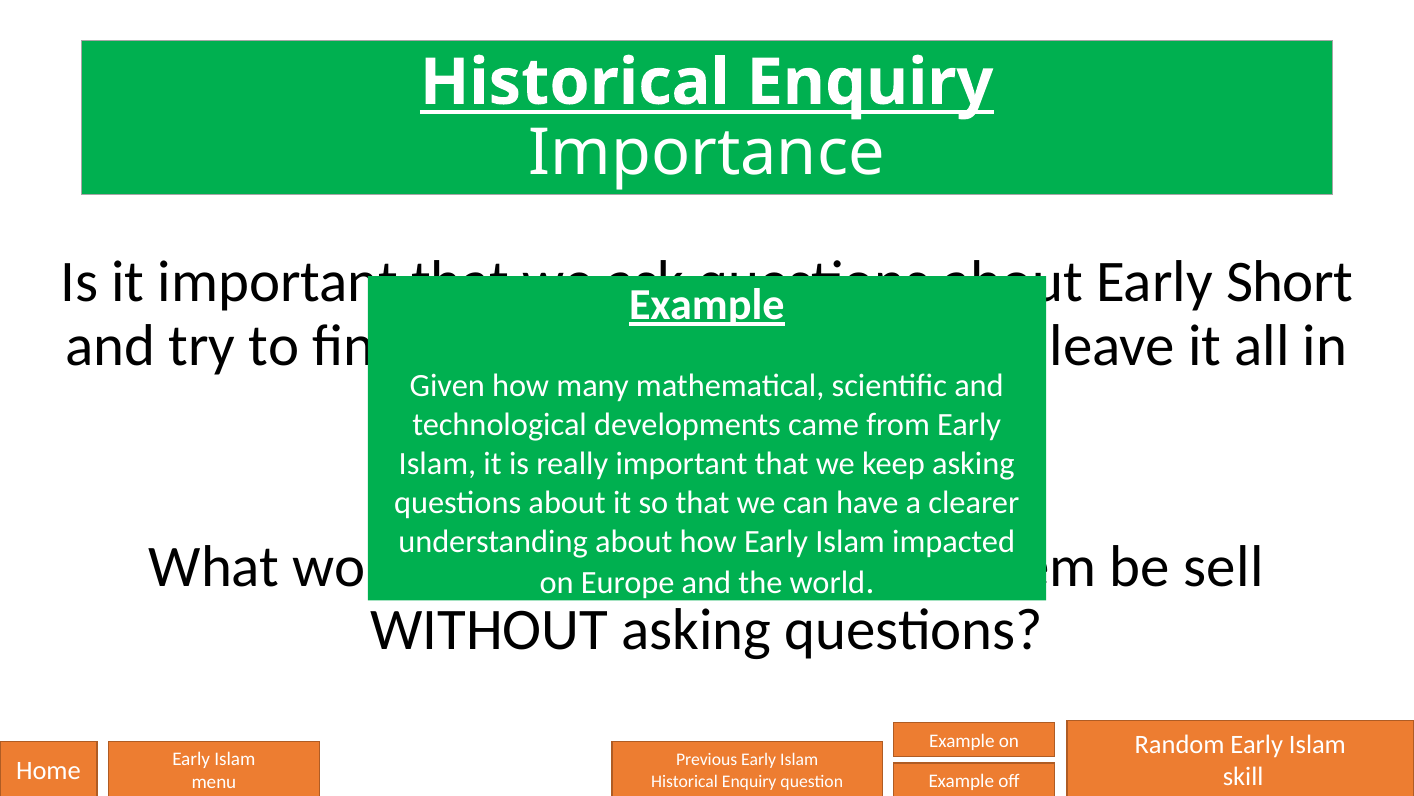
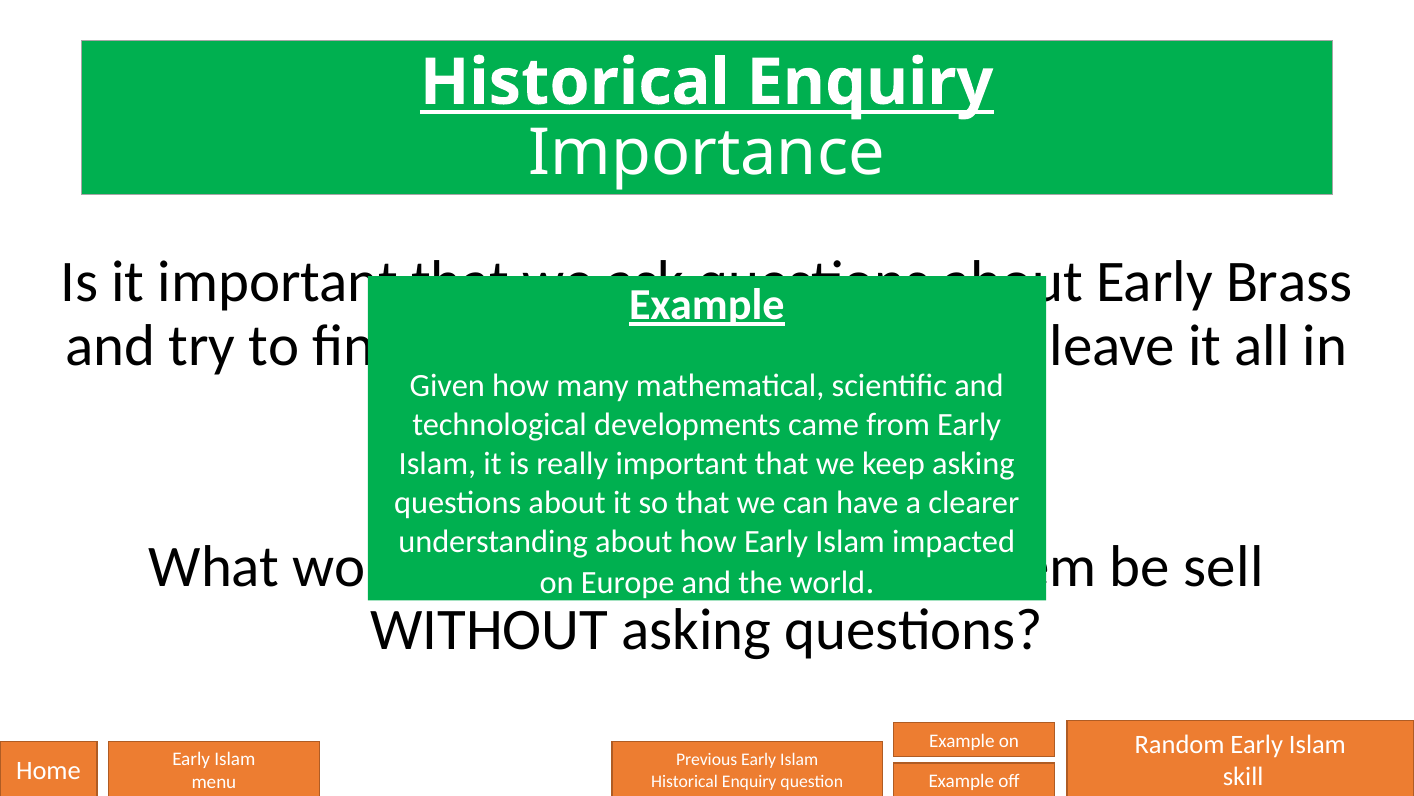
Short: Short -> Brass (1289, 282)
